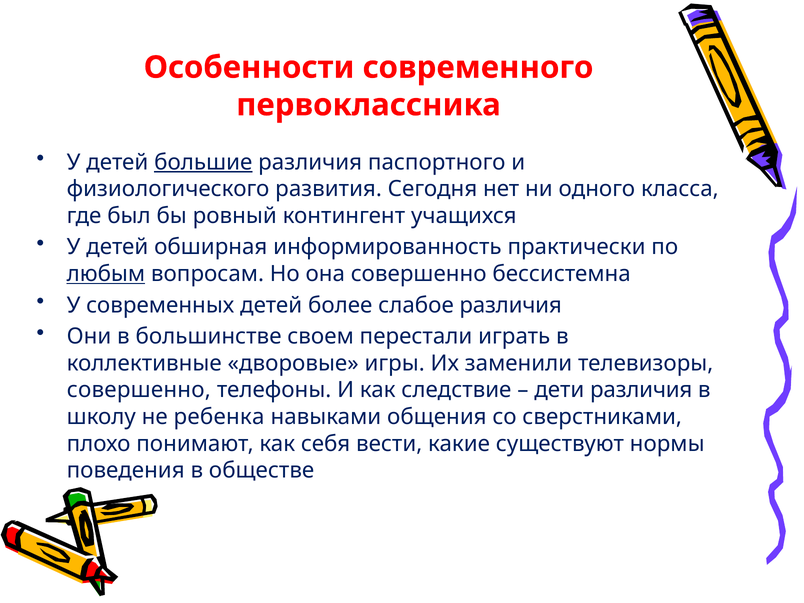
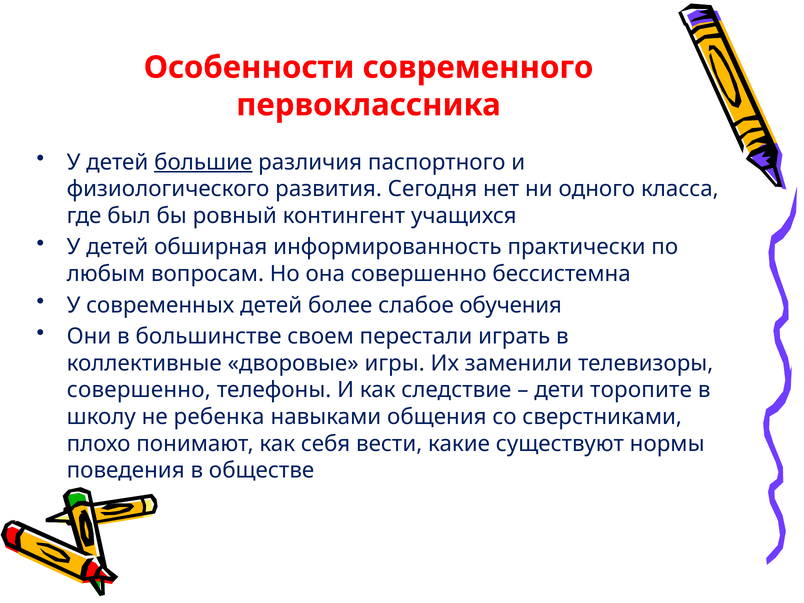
любым underline: present -> none (106, 274)
слабое различия: различия -> обучения (511, 305)
дети различия: различия -> торопите (641, 390)
